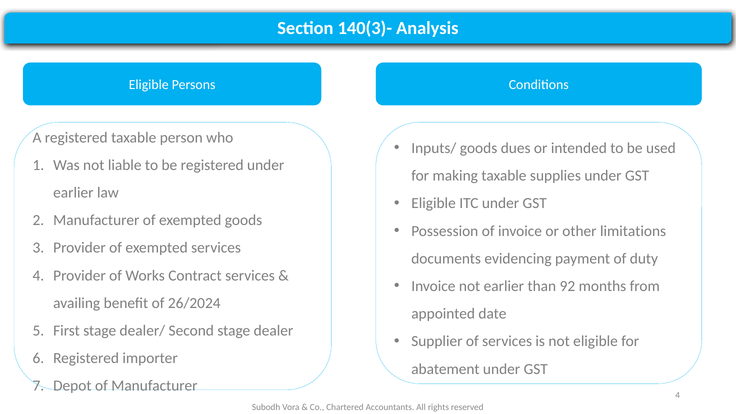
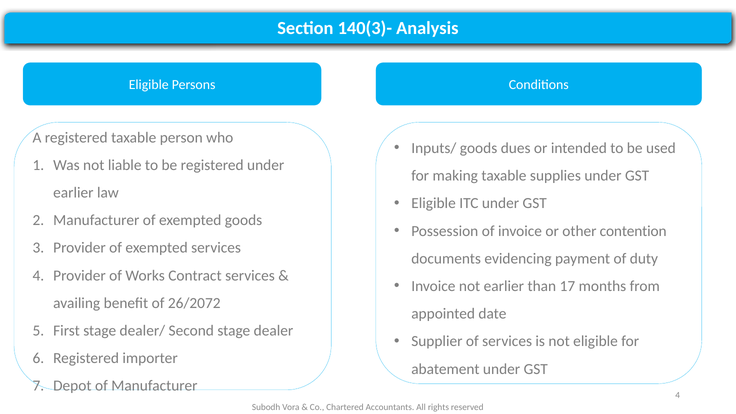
limitations: limitations -> contention (633, 231)
92: 92 -> 17 (567, 286)
26/2024: 26/2024 -> 26/2072 (194, 303)
